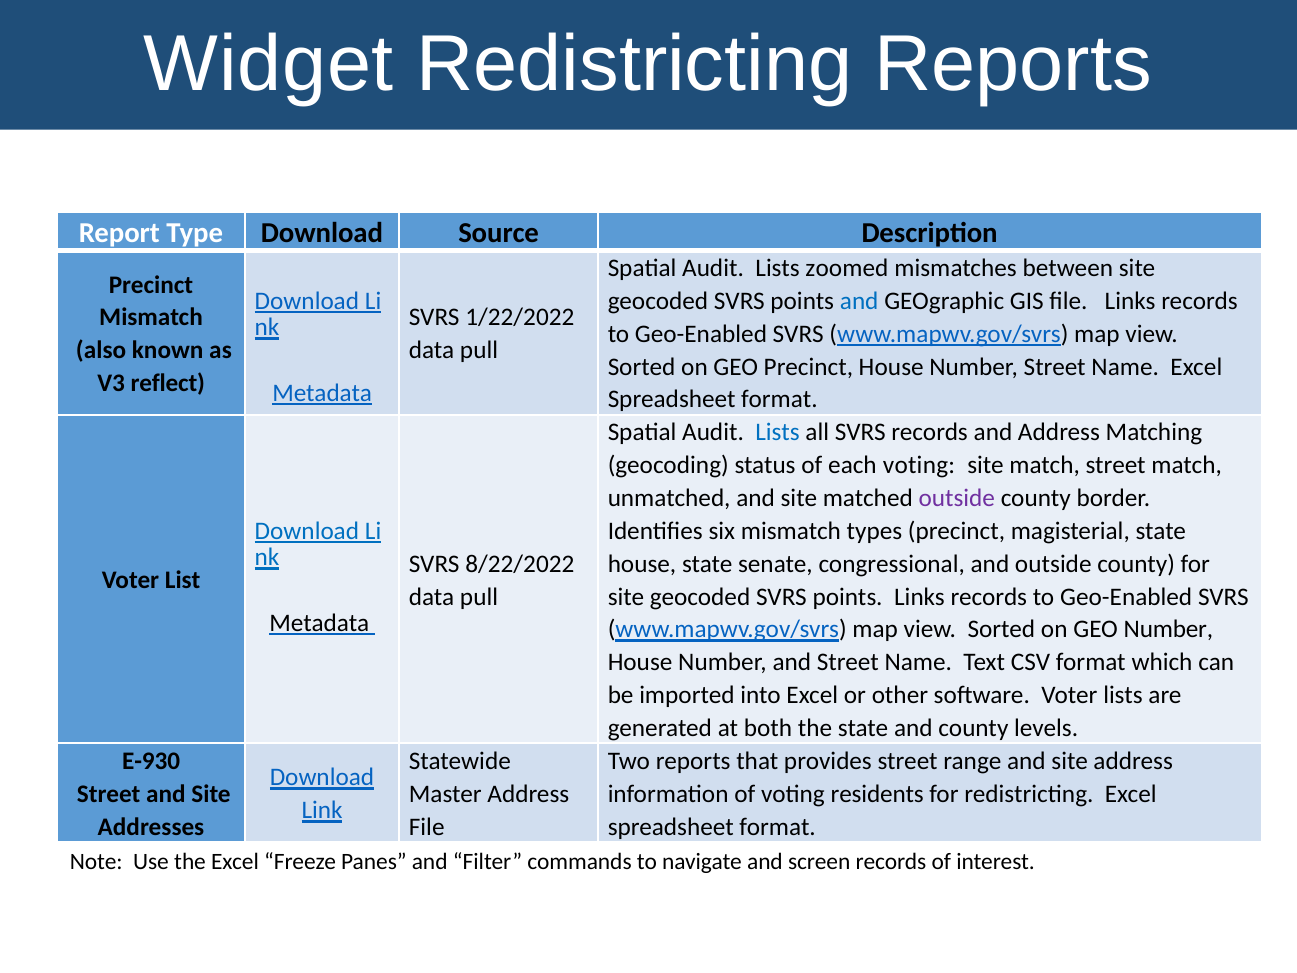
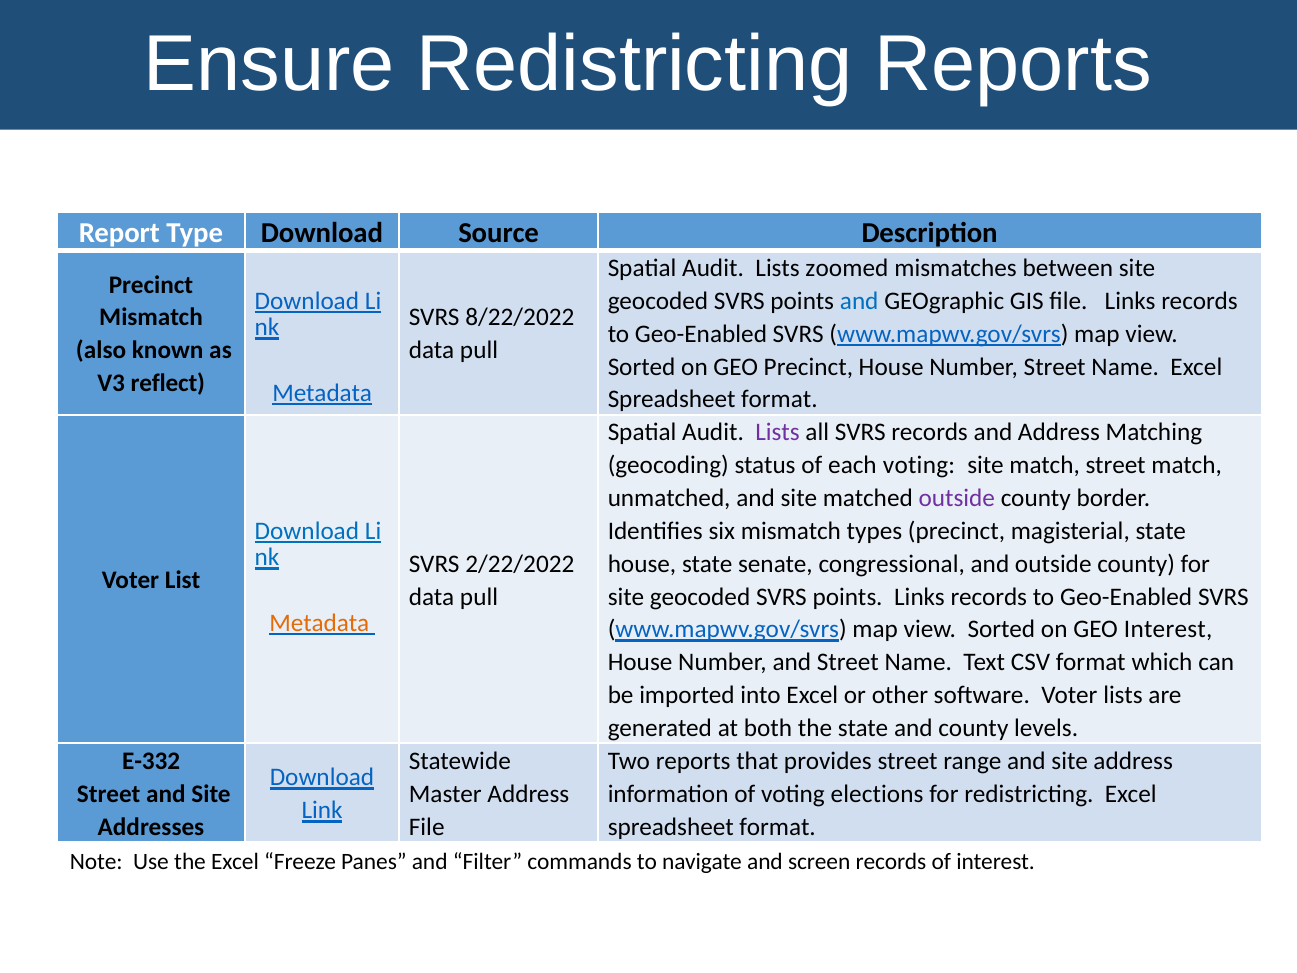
Widget: Widget -> Ensure (269, 64)
1/22/2022: 1/22/2022 -> 8/22/2022 (520, 318)
Lists colour: blue -> purple (778, 432)
8/22/2022: 8/22/2022 -> 2/22/2022 (520, 564)
Metadata colour: black -> orange (319, 623)
GEO Number: Number -> Interest (1168, 629)
E-930: E-930 -> E-332 (151, 761)
residents: residents -> elections (877, 794)
